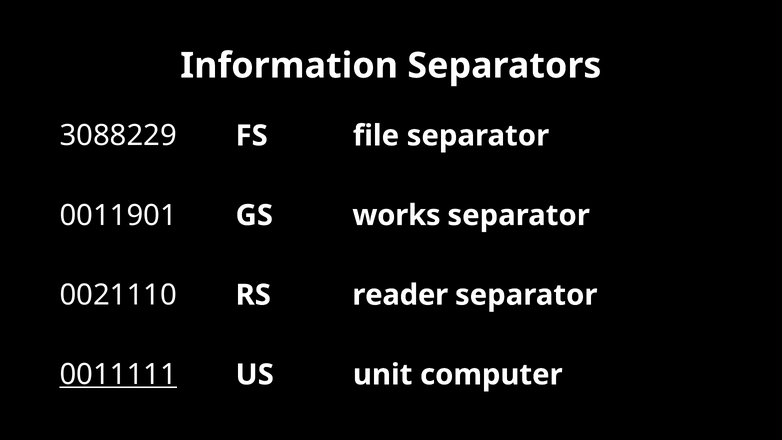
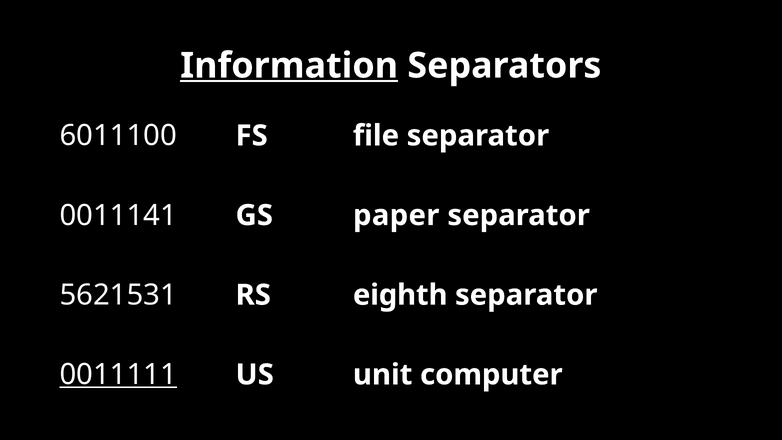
Information underline: none -> present (289, 66)
3088229: 3088229 -> 6011100 (118, 136)
0011901: 0011901 -> 0011141 (118, 215)
works: works -> paper (396, 215)
0021110: 0021110 -> 5621531 (118, 295)
reader: reader -> eighth (400, 295)
